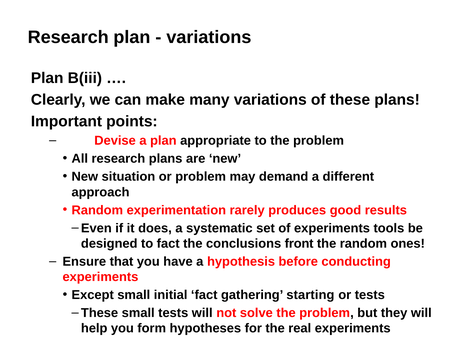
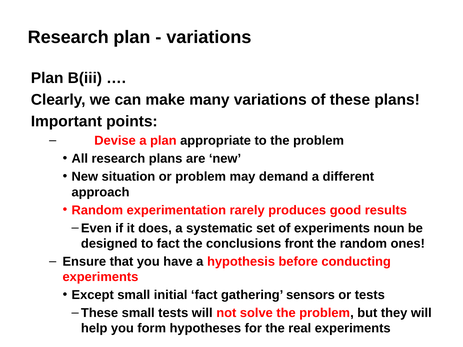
tools: tools -> noun (389, 228)
starting: starting -> sensors (311, 295)
